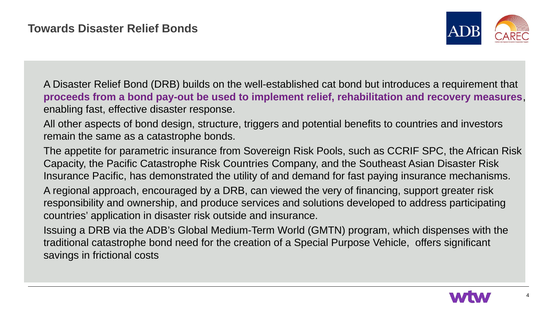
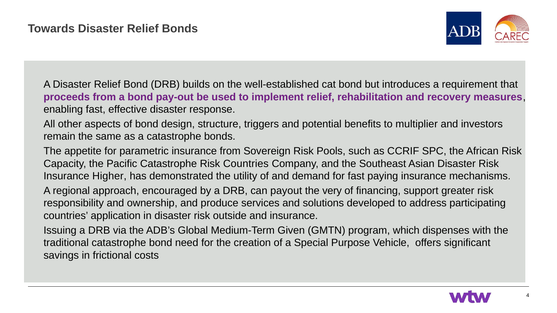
to countries: countries -> multiplier (417, 124)
Insurance Pacific: Pacific -> Higher (109, 176)
viewed: viewed -> payout (286, 191)
World: World -> Given (291, 230)
